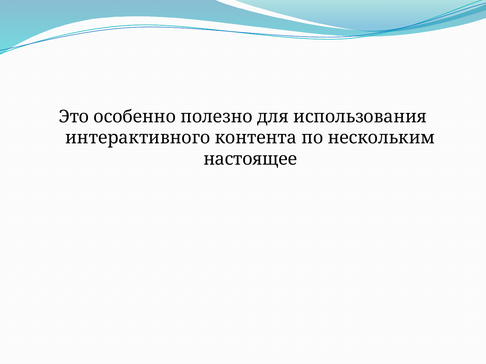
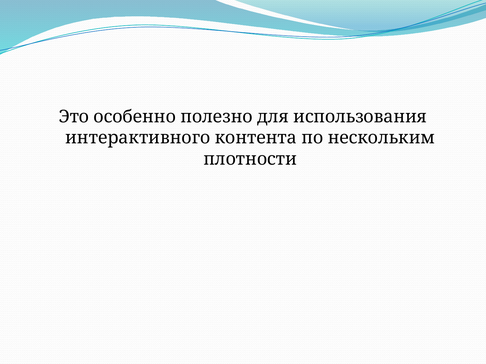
настоящее: настоящее -> плотности (250, 159)
